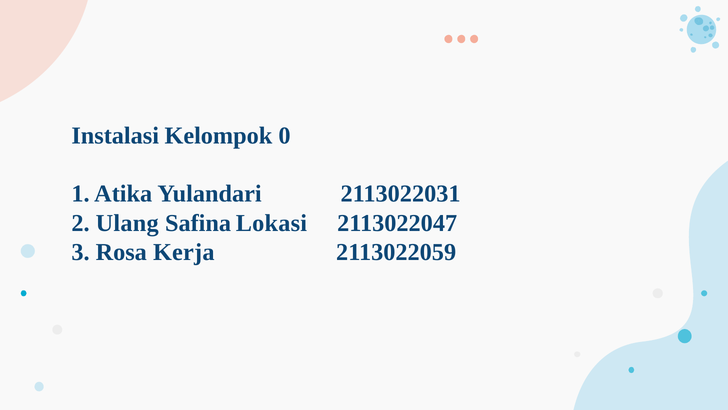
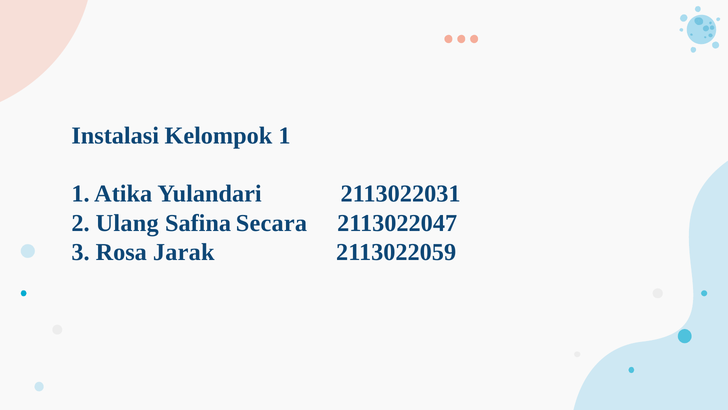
Kelompok 0: 0 -> 1 (284, 135)
Lokasi: Lokasi -> Secara (271, 223)
Kerja: Kerja -> Jarak (184, 252)
